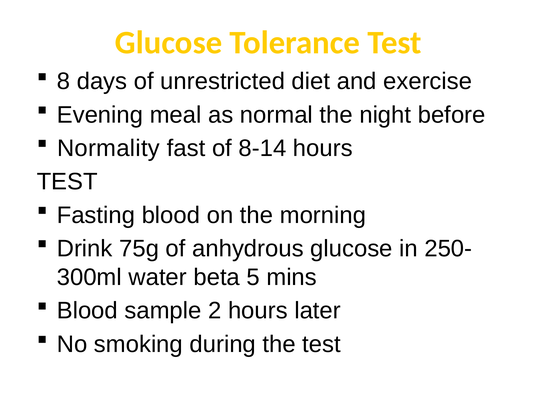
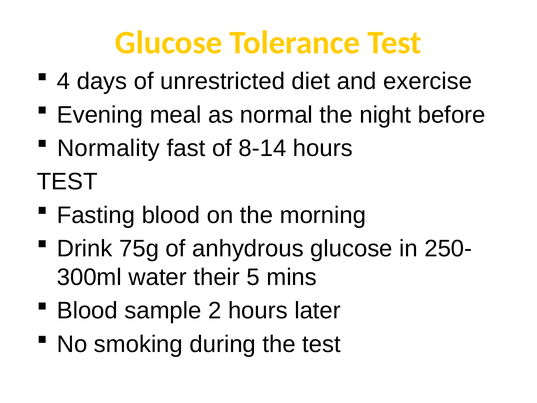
8: 8 -> 4 (63, 81)
beta: beta -> their (217, 277)
